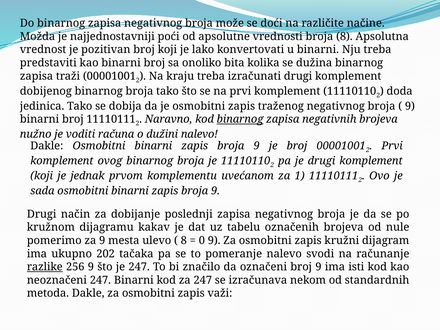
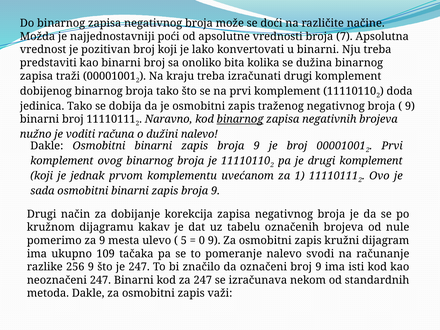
broja 8: 8 -> 7 (344, 36)
poslednji: poslednji -> korekcija (189, 214)
8: 8 -> 5 (184, 241)
202: 202 -> 109 (106, 254)
razlike underline: present -> none (45, 267)
